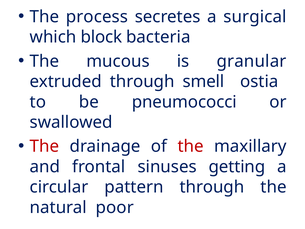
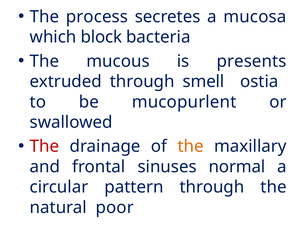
surgical: surgical -> mucosa (255, 17)
granular: granular -> presents (252, 61)
pneumococci: pneumococci -> mucopurlent (184, 102)
the colour: red -> orange (191, 146)
getting: getting -> normal (237, 167)
